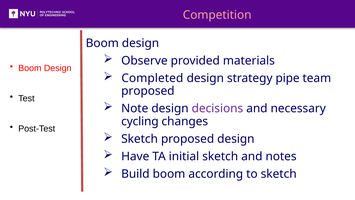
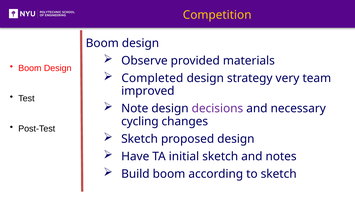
Competition colour: pink -> yellow (217, 15)
pipe: pipe -> very (287, 78)
proposed: proposed -> improved (148, 91)
